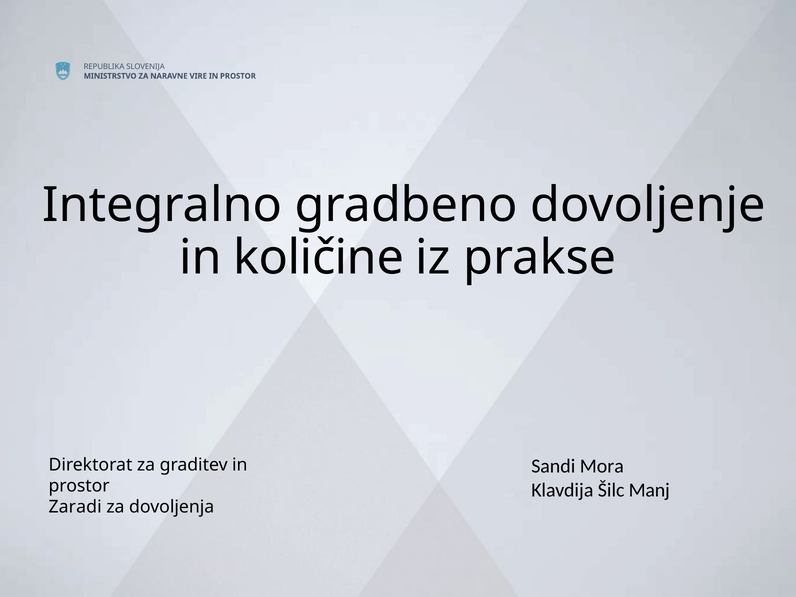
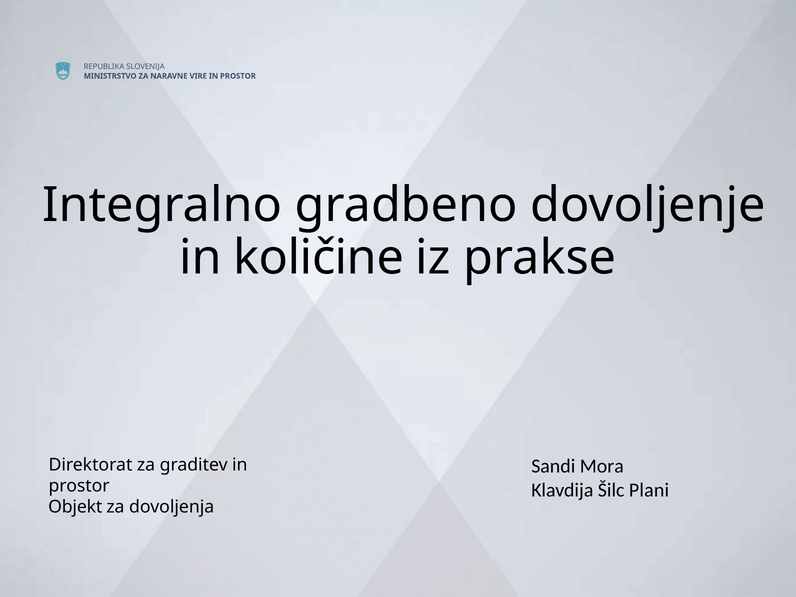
Manj: Manj -> Plani (649, 490)
Zaradi: Zaradi -> Objekt (75, 507)
